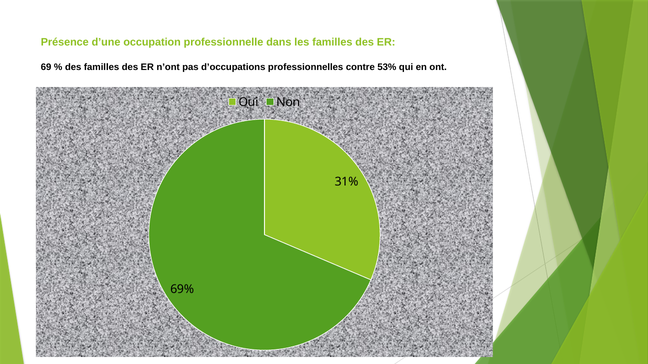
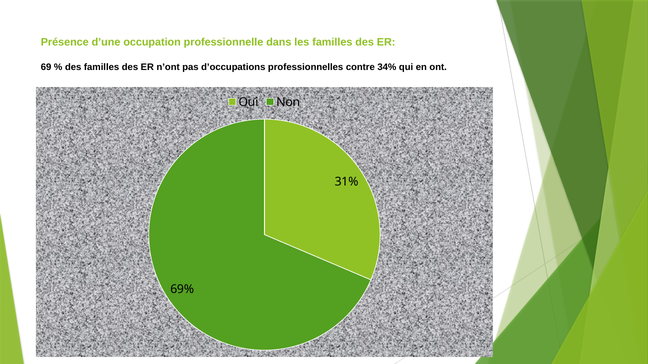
53%: 53% -> 34% (387, 67)
